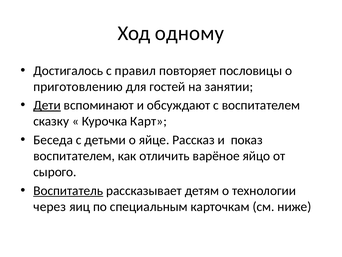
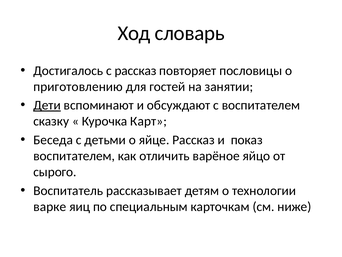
одному: одному -> словарь (190, 33)
с правил: правил -> рассказ (136, 70)
Воспитатель underline: present -> none (68, 190)
через: через -> варке (50, 206)
